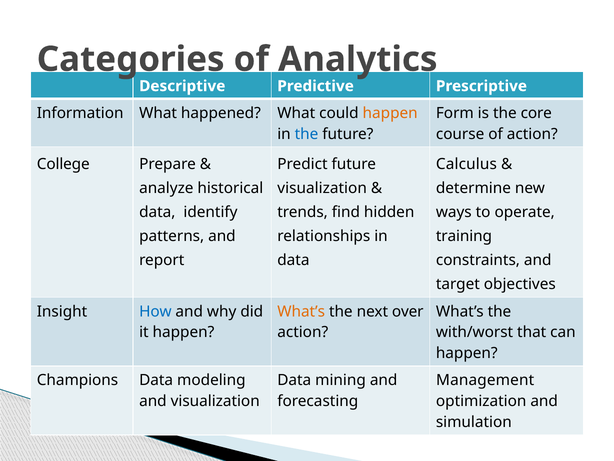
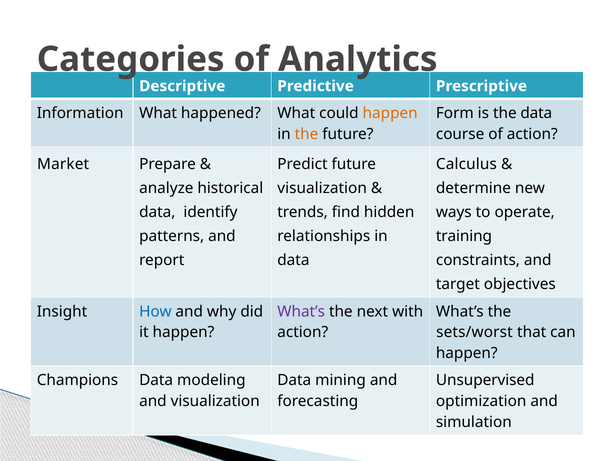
the core: core -> data (536, 113)
the colour: blue -> orange (307, 134)
College: College -> Market (63, 164)
What’s colour: orange -> purple (301, 311)
over: over -> with (408, 311)
with/worst: with/worst -> sets/worst (474, 332)
Management: Management -> Unsupervised (485, 380)
